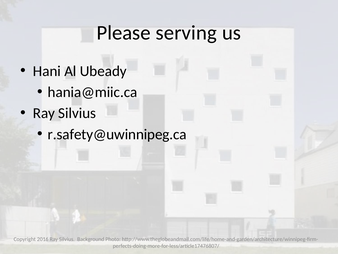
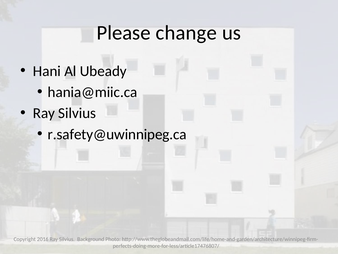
serving: serving -> change (186, 33)
